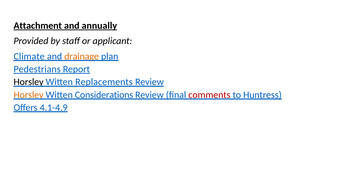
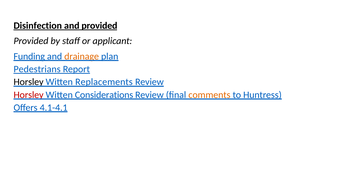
Attachment: Attachment -> Disinfection (38, 26)
and annually: annually -> provided (99, 26)
Climate: Climate -> Funding (29, 57)
Horsley colour: orange -> red (29, 95)
comments colour: red -> orange (209, 95)
4.1-4.9: 4.1-4.9 -> 4.1-4.1 (54, 108)
